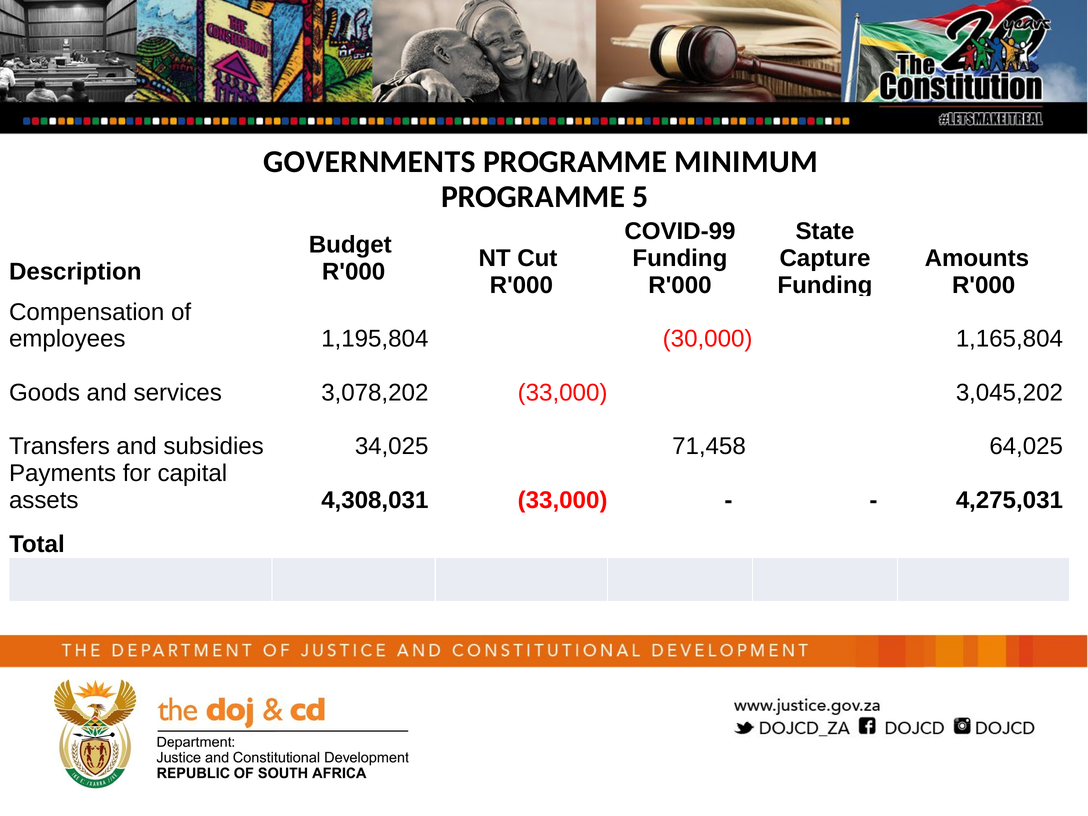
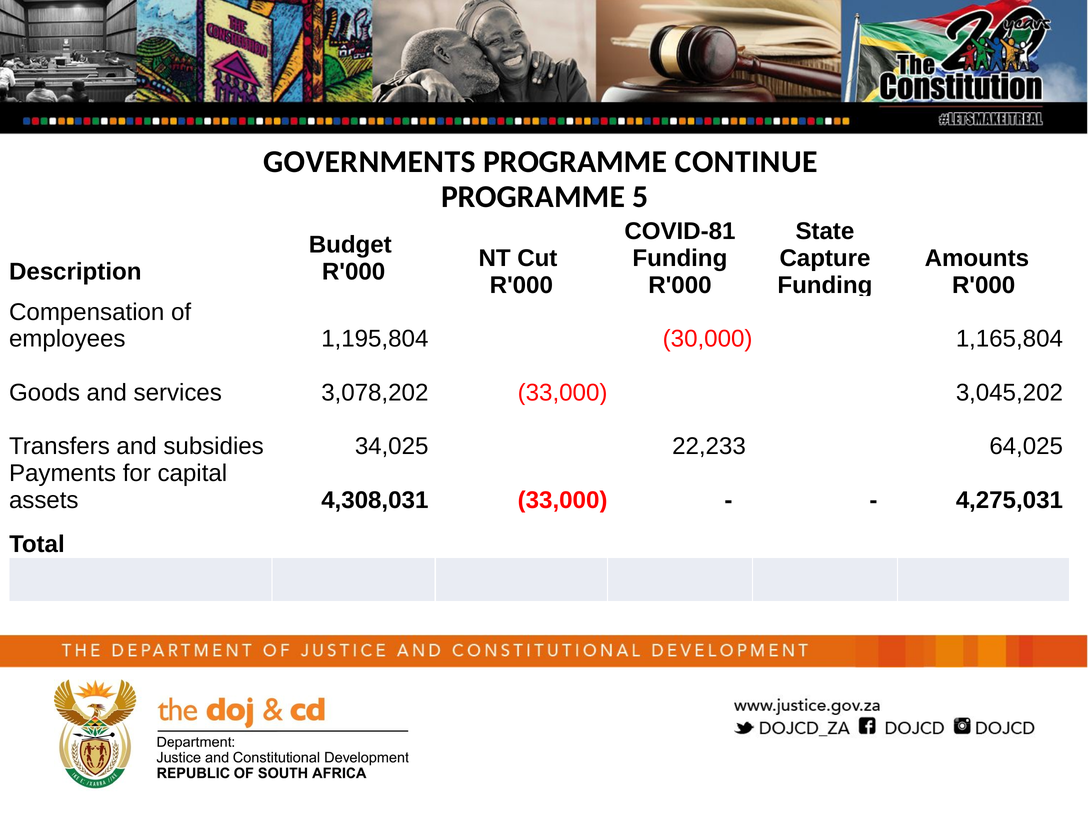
MINIMUM: MINIMUM -> CONTINUE (746, 162)
COVID-99: COVID-99 -> COVID-81 (680, 231)
71,458: 71,458 -> 22,233 (709, 446)
